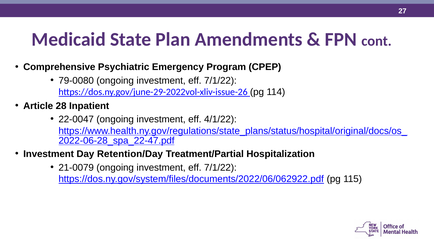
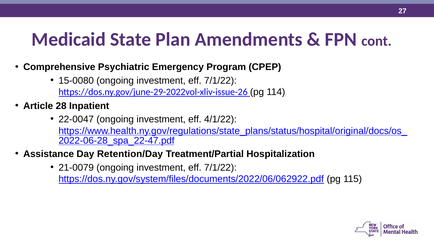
79-0080: 79-0080 -> 15-0080 (76, 81)
Investment: Investment -> Assistance (49, 154)
